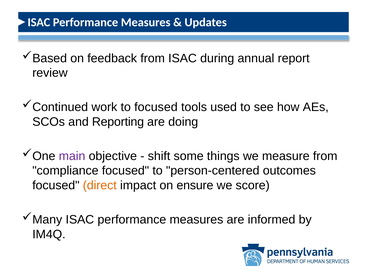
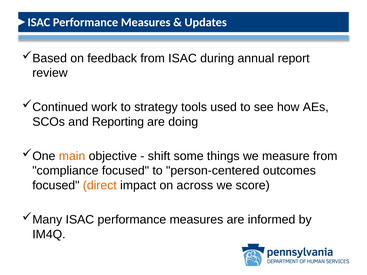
to focused: focused -> strategy (156, 107)
main colour: purple -> orange (72, 156)
ensure: ensure -> across (195, 186)
